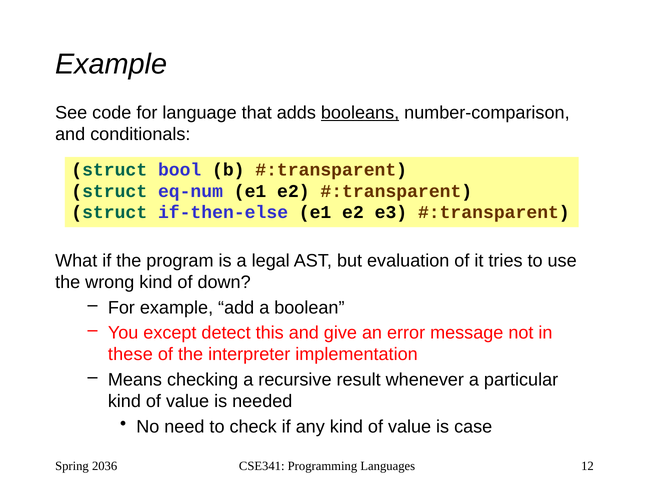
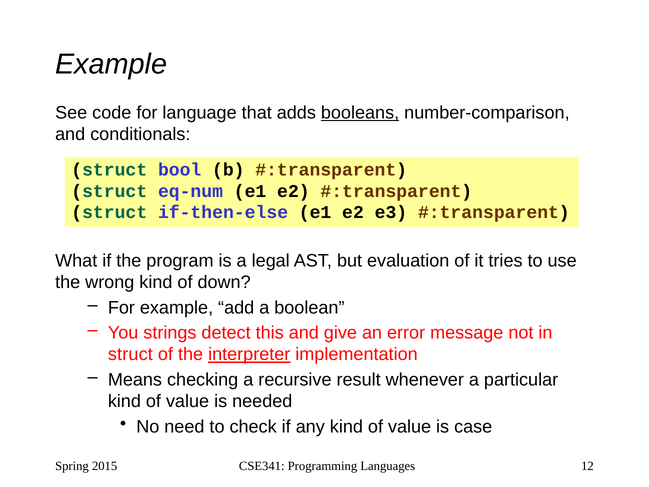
except: except -> strings (170, 333)
these: these -> struct (130, 354)
interpreter underline: none -> present (249, 354)
2036: 2036 -> 2015 (105, 466)
